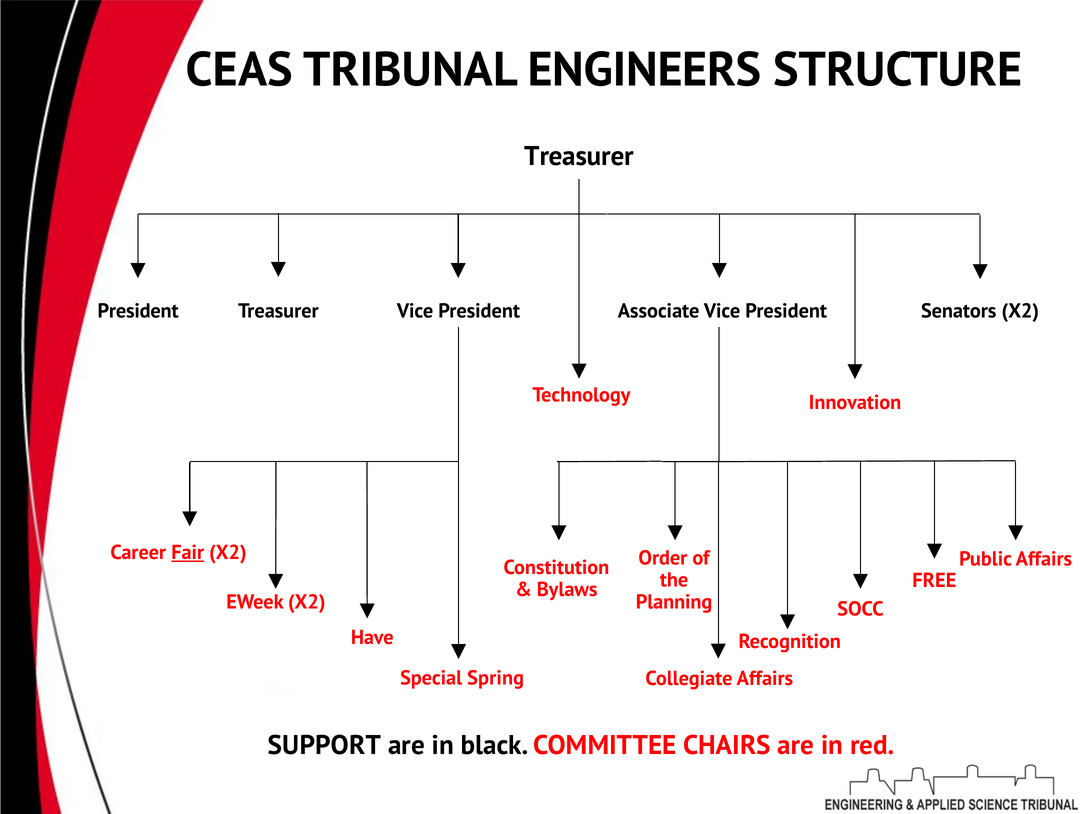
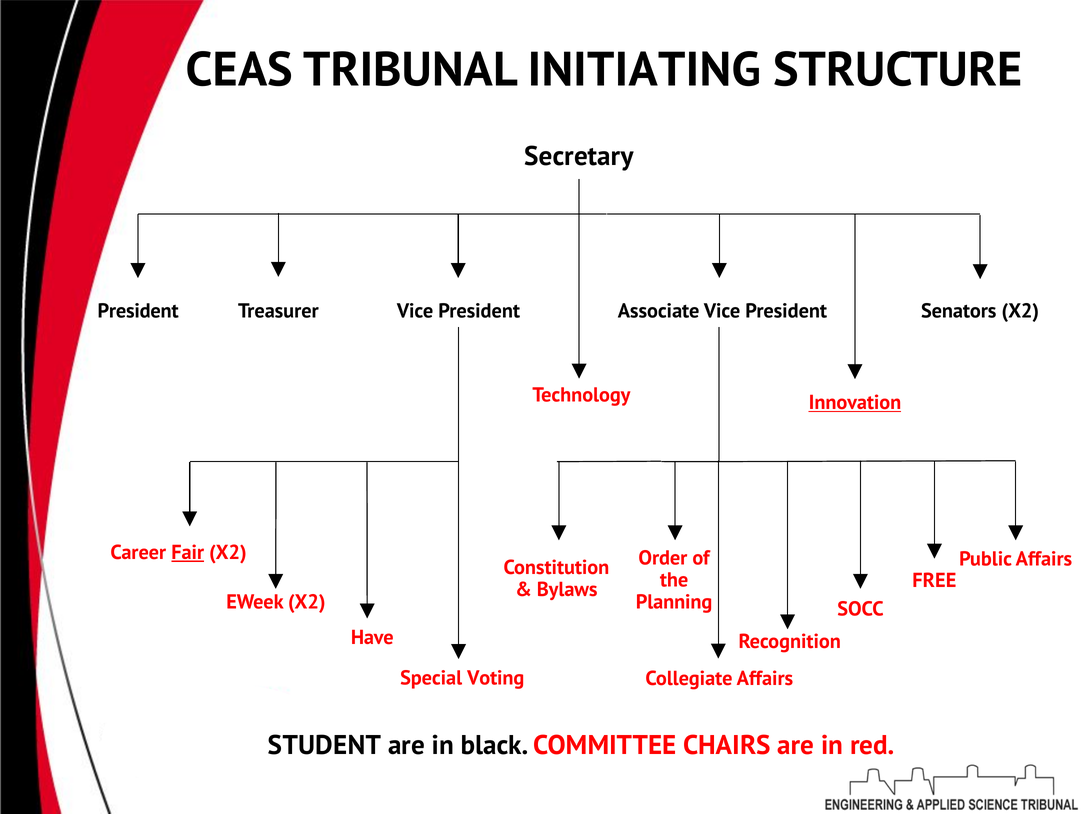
ENGINEERS: ENGINEERS -> INITIATING (644, 70)
Treasurer: Treasurer -> Secretary (579, 156)
Innovation underline: none -> present (855, 403)
Spring: Spring -> Voting (496, 678)
SUPPORT: SUPPORT -> STUDENT (325, 745)
